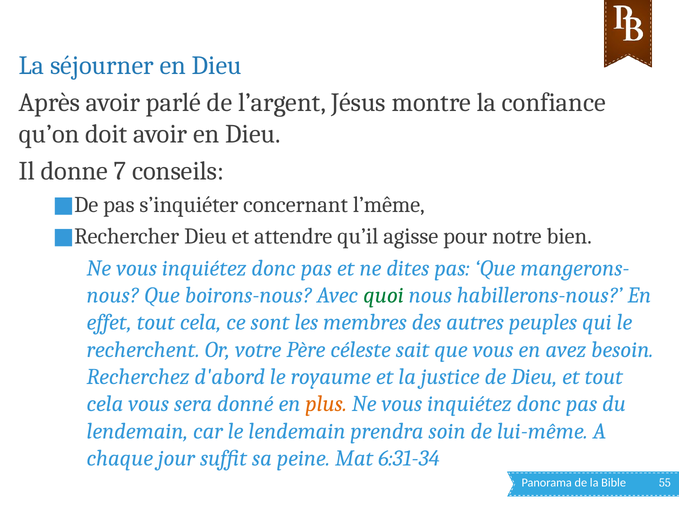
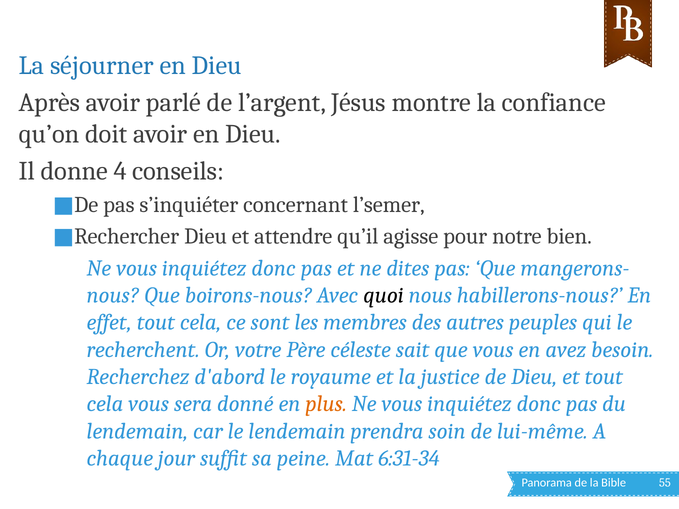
7: 7 -> 4 (120, 171)
l’même: l’même -> l’semer (389, 205)
quoi colour: green -> black (384, 295)
